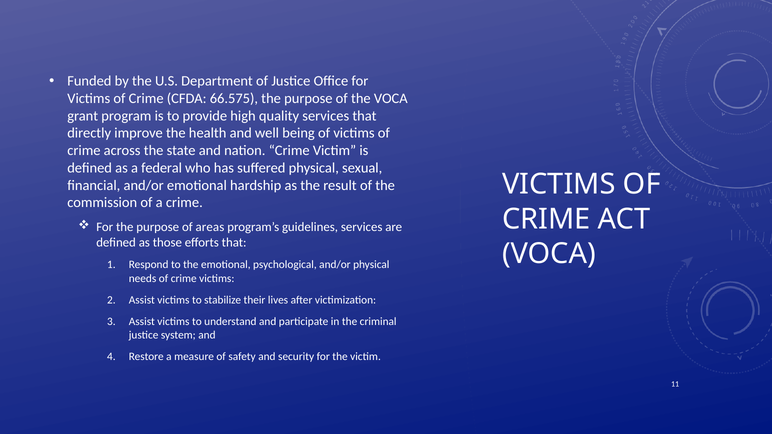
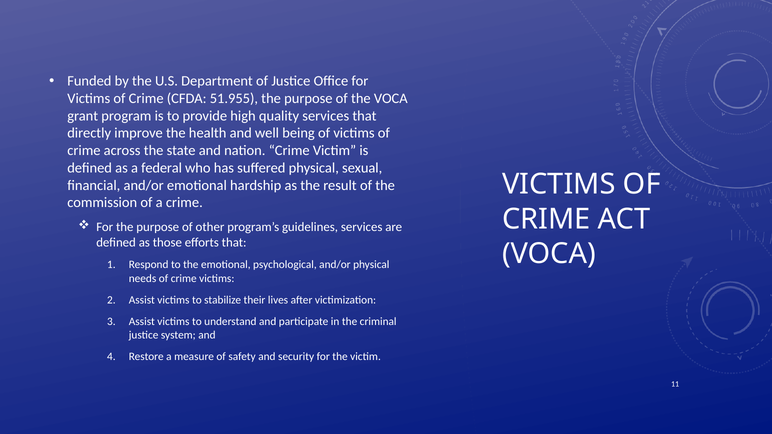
66.575: 66.575 -> 51.955 (234, 99)
areas: areas -> other (210, 227)
